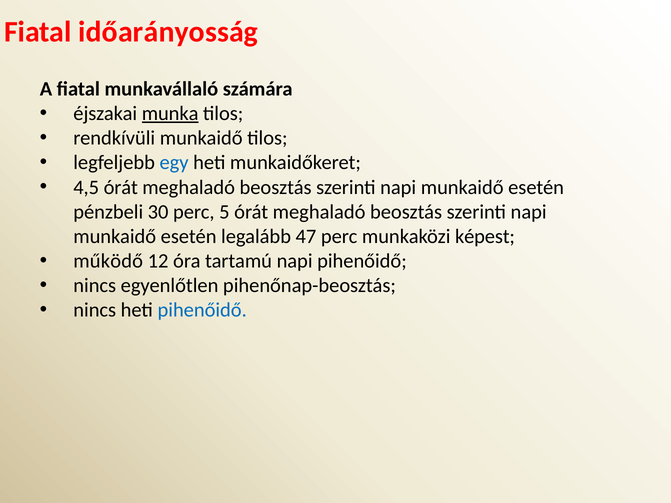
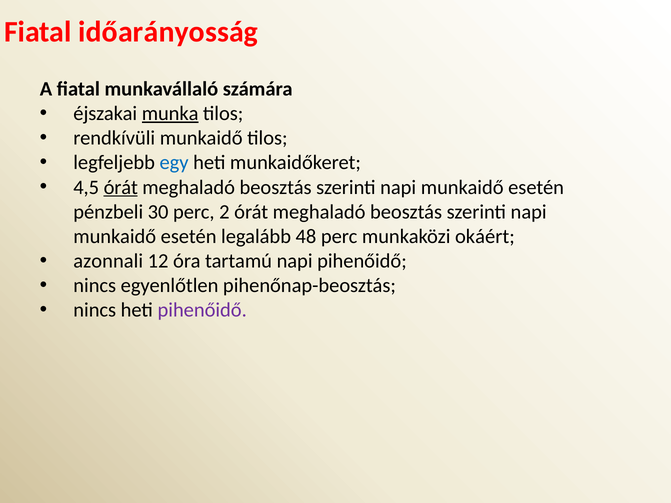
órát underline: none -> present (121, 187)
5: 5 -> 2 (224, 212)
47: 47 -> 48 (306, 237)
képest: képest -> okáért (485, 237)
működő: működő -> azonnali (108, 261)
pihenőidő colour: blue -> purple (202, 310)
